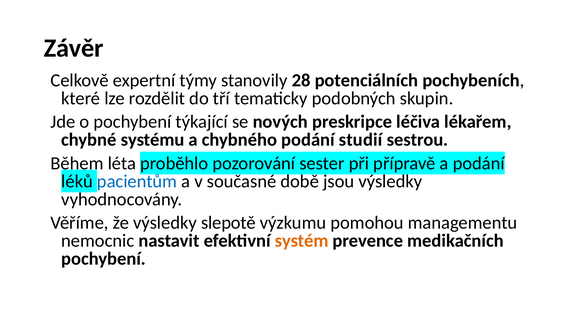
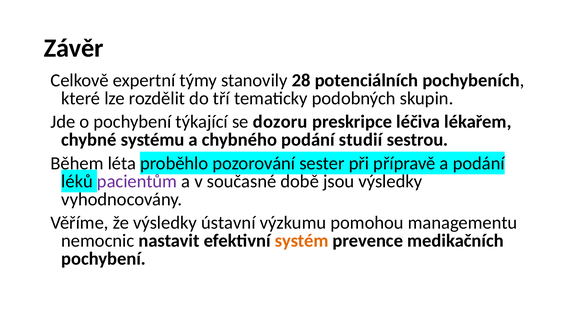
nových: nových -> dozoru (280, 122)
pacientům colour: blue -> purple (137, 181)
slepotě: slepotě -> ústavní (228, 223)
